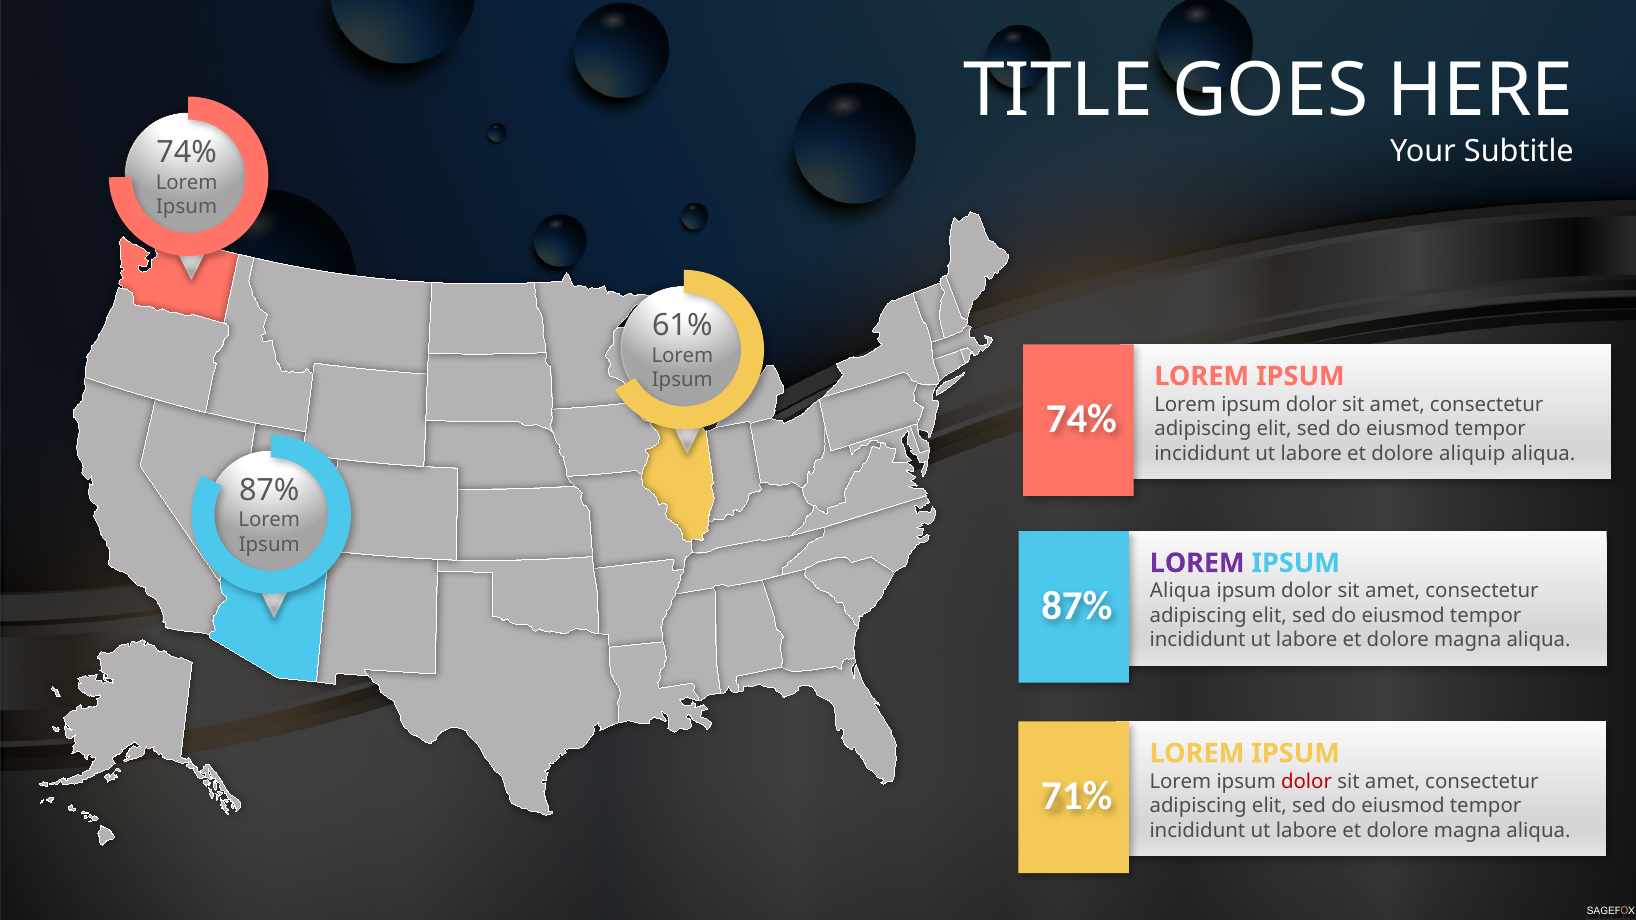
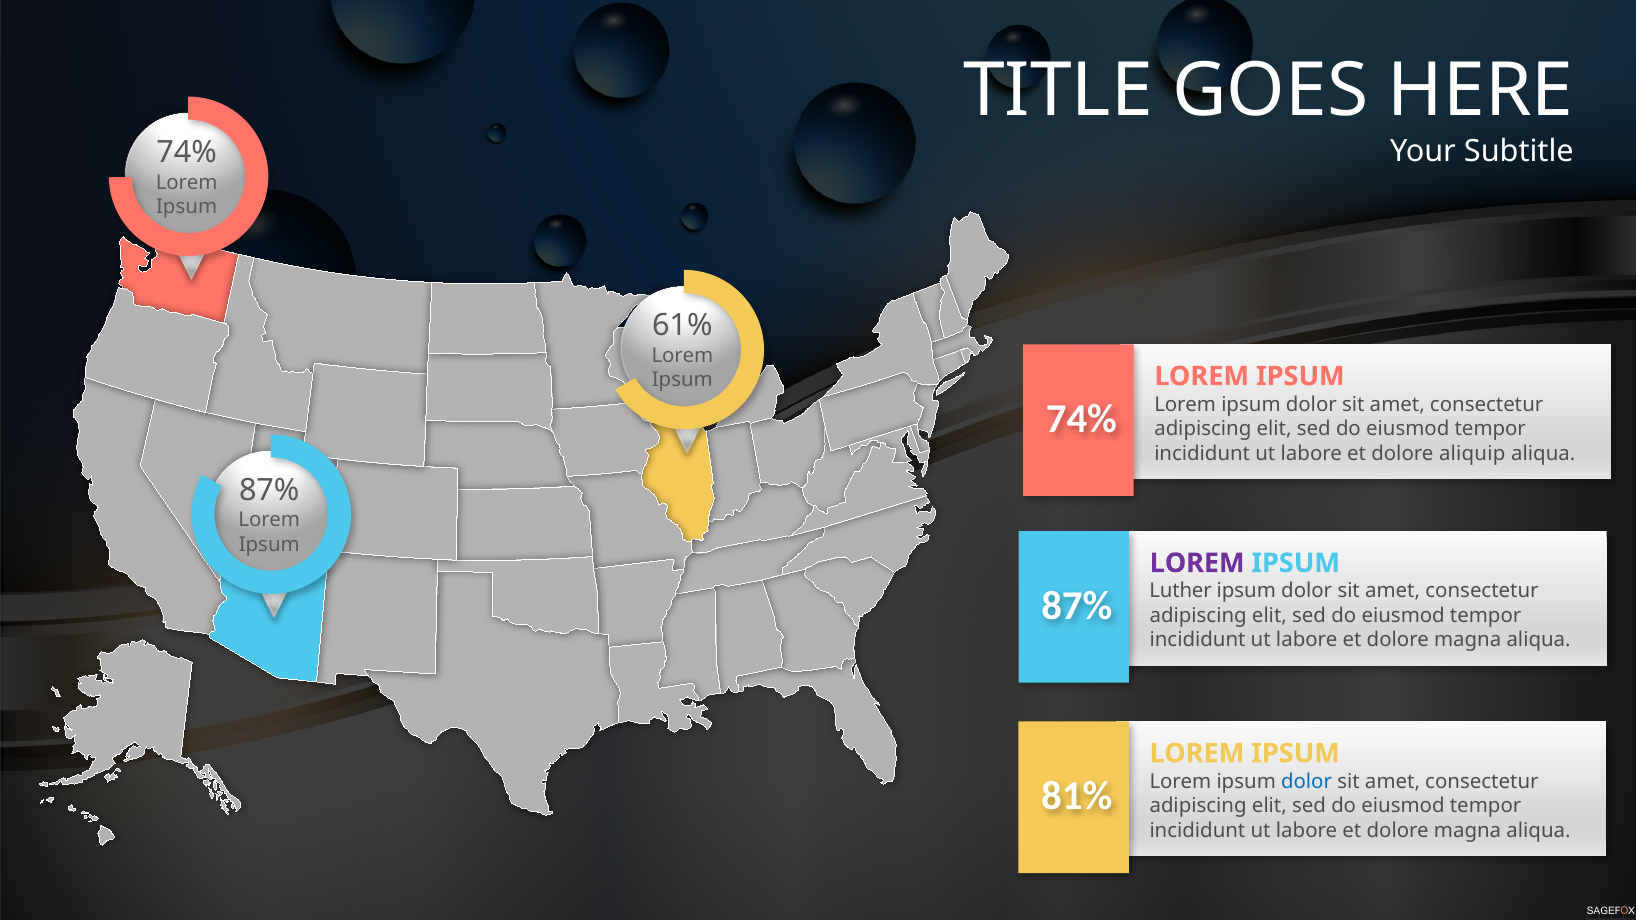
Aliqua: Aliqua -> Luther (1181, 591)
dolor colour: red -> blue (1307, 782)
71%: 71% -> 81% (1077, 796)
